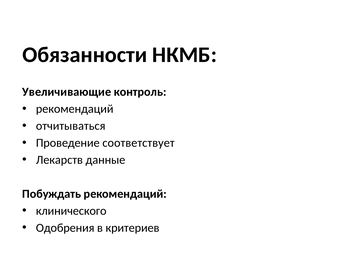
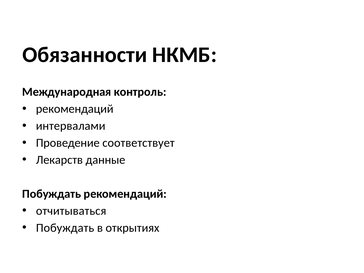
Увеличивающие: Увеличивающие -> Международная (67, 92)
отчитываться: отчитываться -> интервалами (71, 126)
клинического: клинического -> отчитываться (71, 211)
Одобрения: Одобрения -> Побуждать (65, 228)
критериев: критериев -> открытиях (132, 228)
